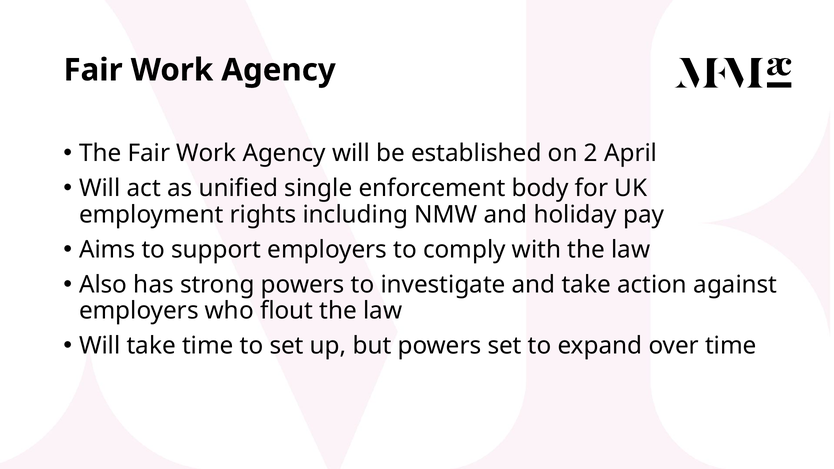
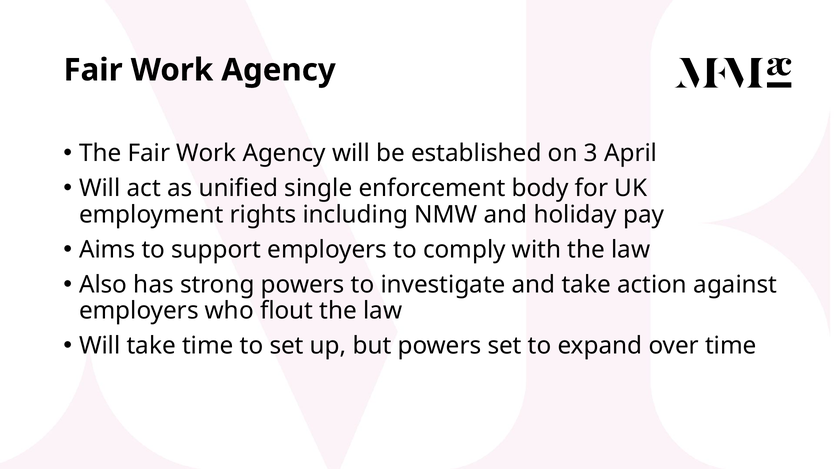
2: 2 -> 3 (591, 153)
